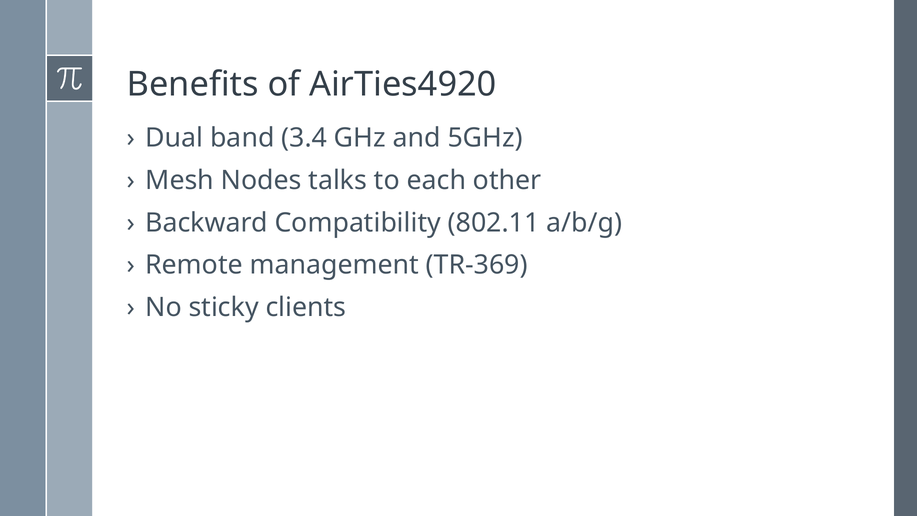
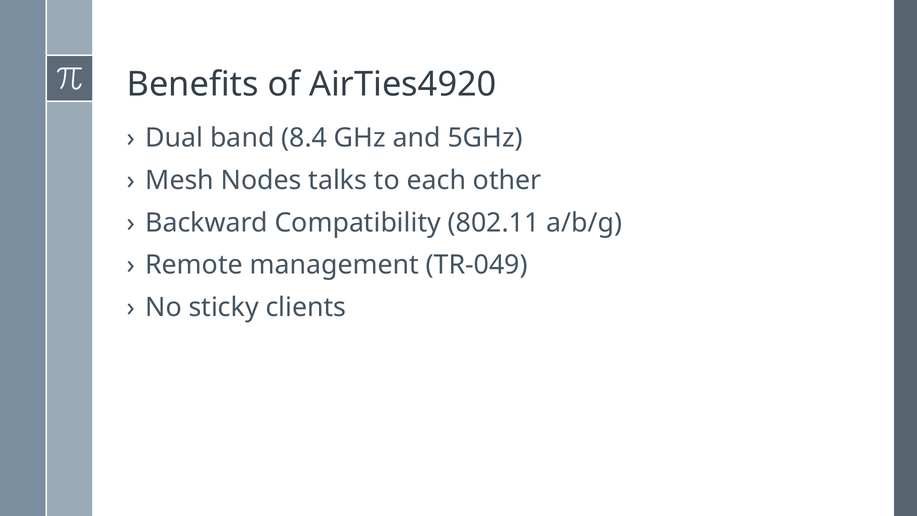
3.4: 3.4 -> 8.4 (304, 138)
TR-369: TR-369 -> TR-049 (477, 265)
